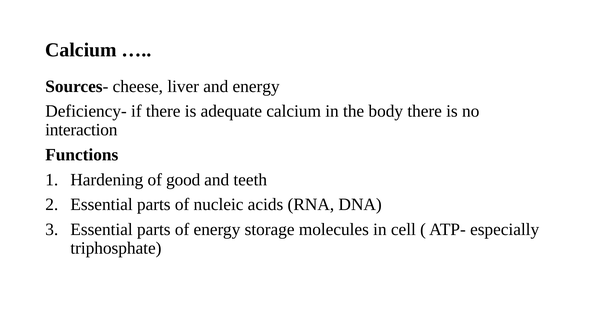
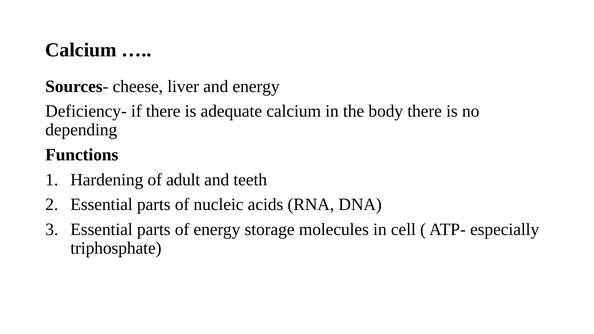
interaction: interaction -> depending (81, 130)
good: good -> adult (183, 180)
